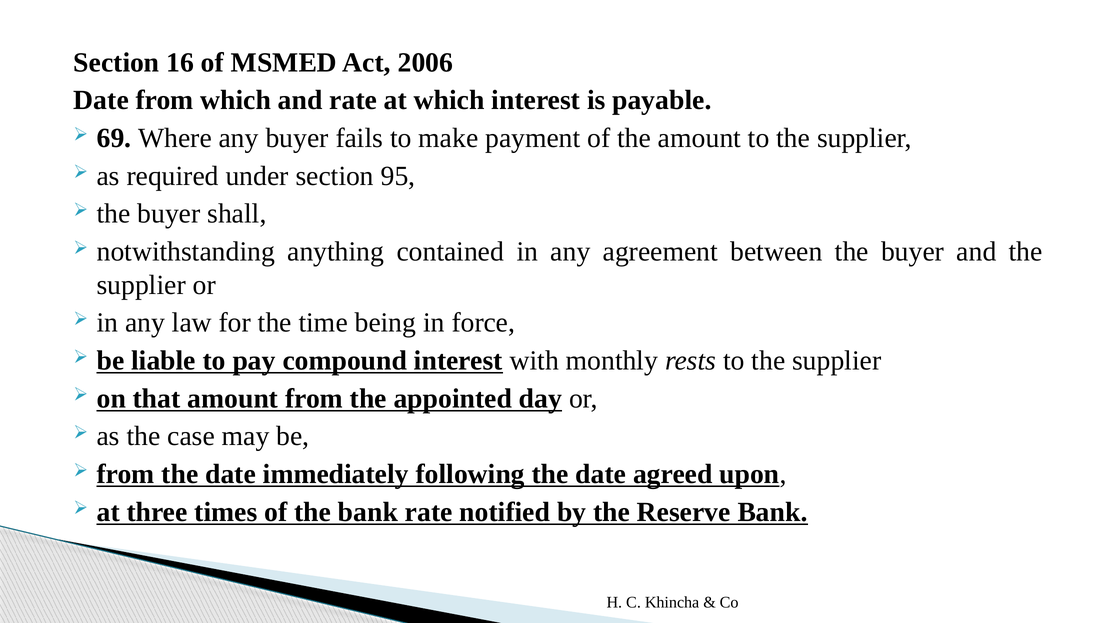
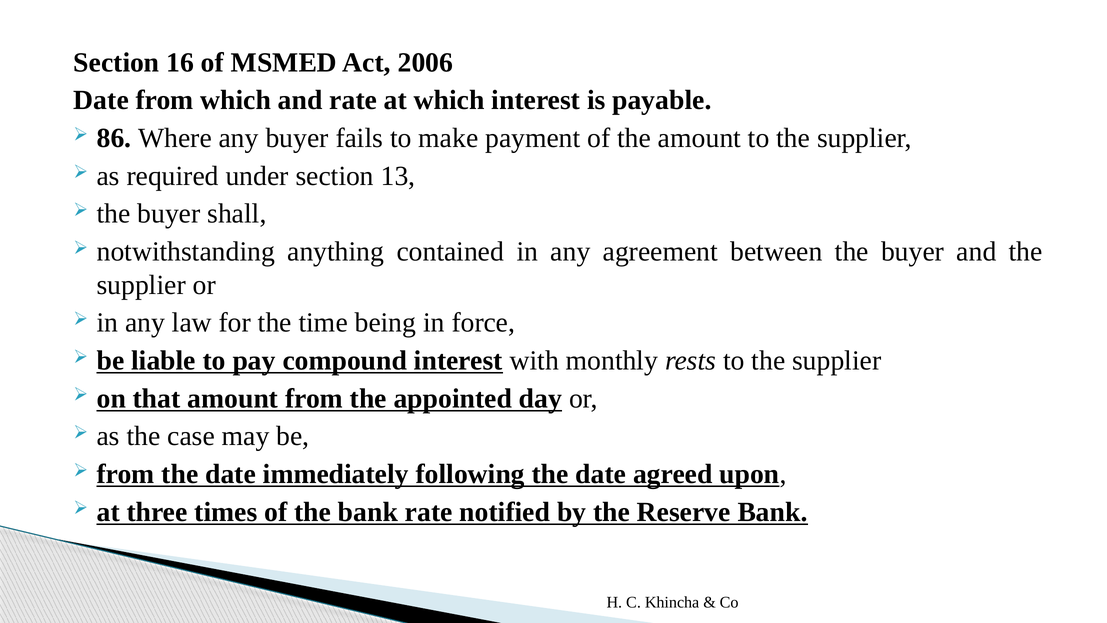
69: 69 -> 86 (114, 138)
95: 95 -> 13 (398, 176)
